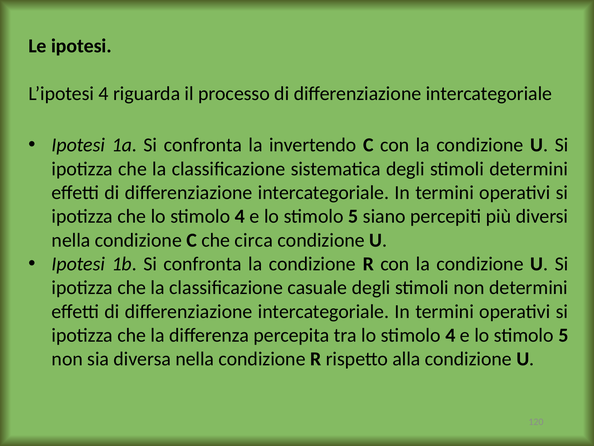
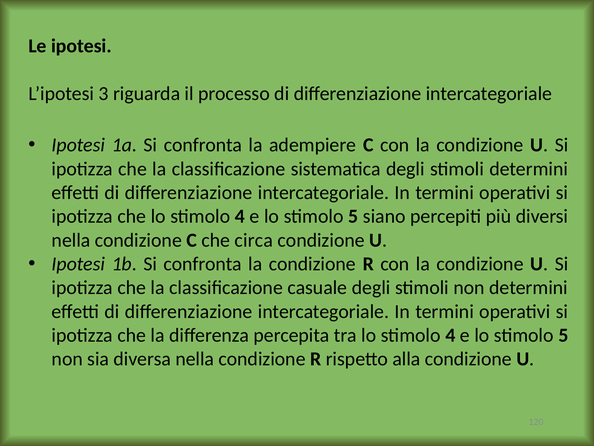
L’ipotesi 4: 4 -> 3 (104, 93)
invertendo: invertendo -> adempiere (313, 145)
